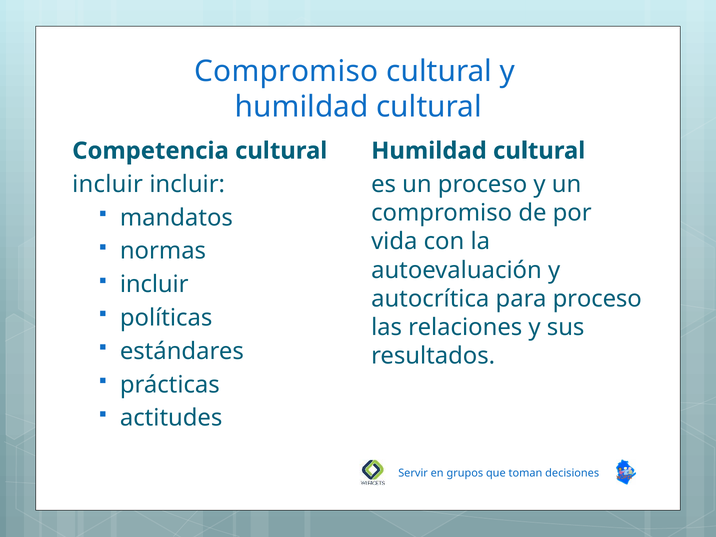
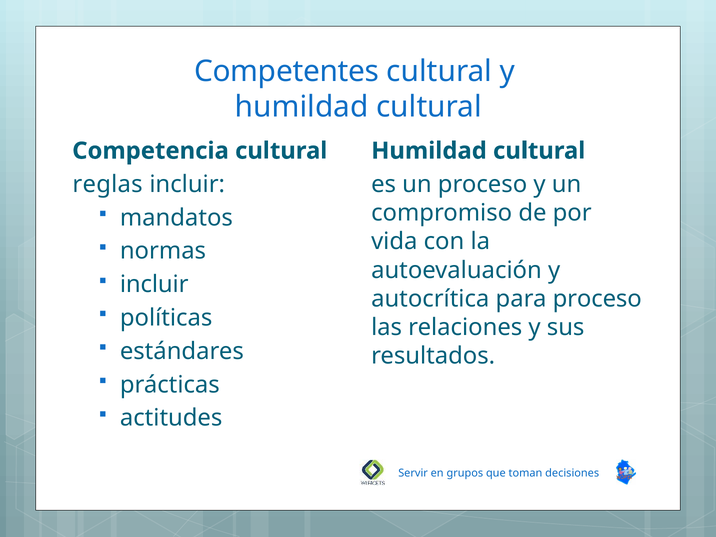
Compromiso: Compromiso -> Competentes (287, 71)
incluir: incluir -> reglas (108, 184)
